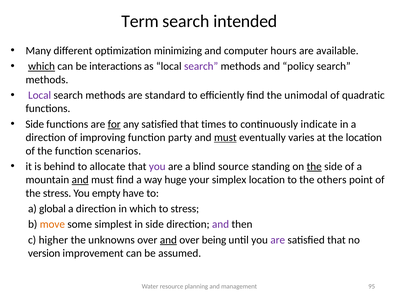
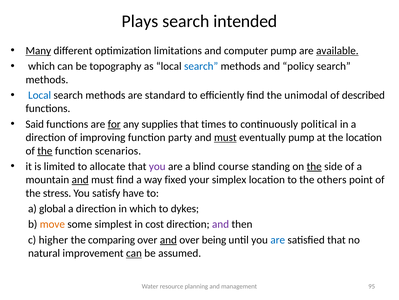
Term: Term -> Plays (140, 21)
Many underline: none -> present (38, 51)
minimizing: minimizing -> limitations (178, 51)
computer hours: hours -> pump (284, 51)
available underline: none -> present (337, 51)
which underline: present -> none (41, 66)
interactions: interactions -> topography (115, 66)
search colour: purple -> blue (201, 66)
Local colour: purple -> blue (40, 95)
quadratic: quadratic -> described (363, 95)
Side: Side -> Said (35, 124)
any satisfied: satisfied -> supplies (160, 124)
indicate: indicate -> political (319, 124)
eventually varies: varies -> pump (301, 137)
the underline: none -> present (45, 150)
behind: behind -> limited (59, 166)
source: source -> course (233, 166)
huge: huge -> fixed (176, 179)
empty: empty -> satisfy (106, 193)
to stress: stress -> dykes (185, 208)
in side: side -> cost (155, 224)
unknowns: unknowns -> comparing (112, 239)
are colour: purple -> blue (278, 239)
version: version -> natural (44, 253)
can underline: none -> present (134, 253)
